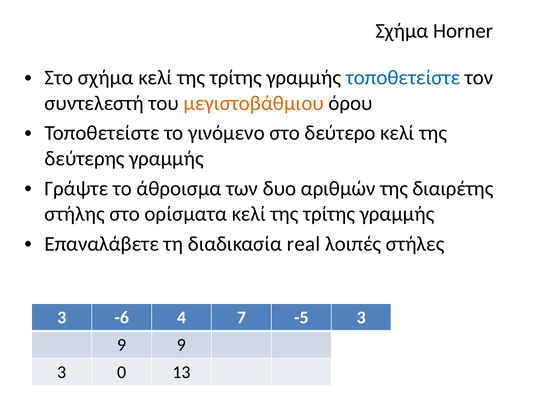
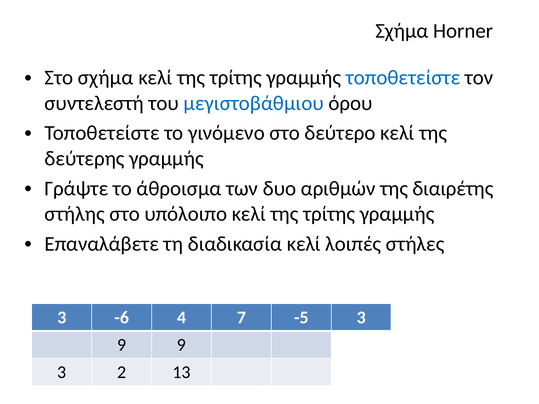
μεγιστοβάθμιου colour: orange -> blue (254, 103)
ορίσματα: ορίσματα -> υπόλοιπο (186, 214)
διαδικασία real: real -> κελί (304, 244)
0: 0 -> 2 (122, 372)
